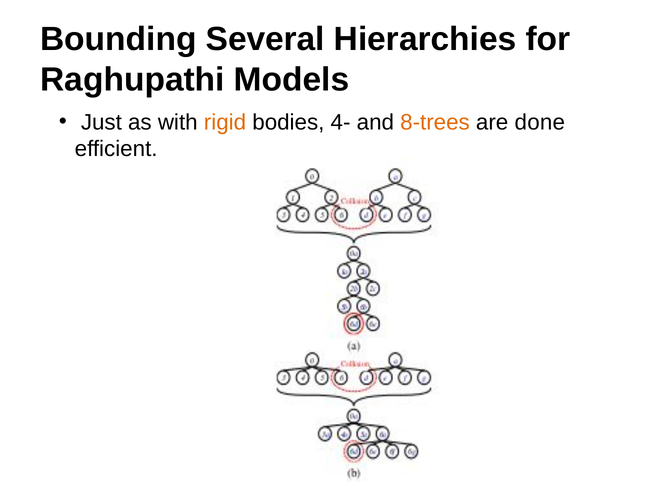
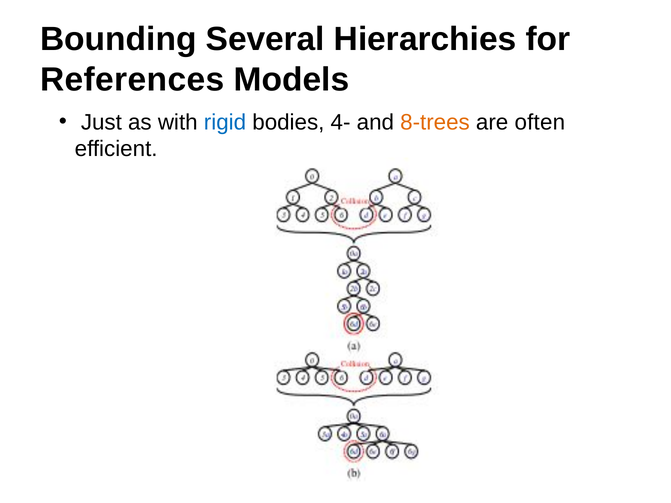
Raghupathi: Raghupathi -> References (132, 80)
rigid colour: orange -> blue (225, 122)
done: done -> often (540, 122)
